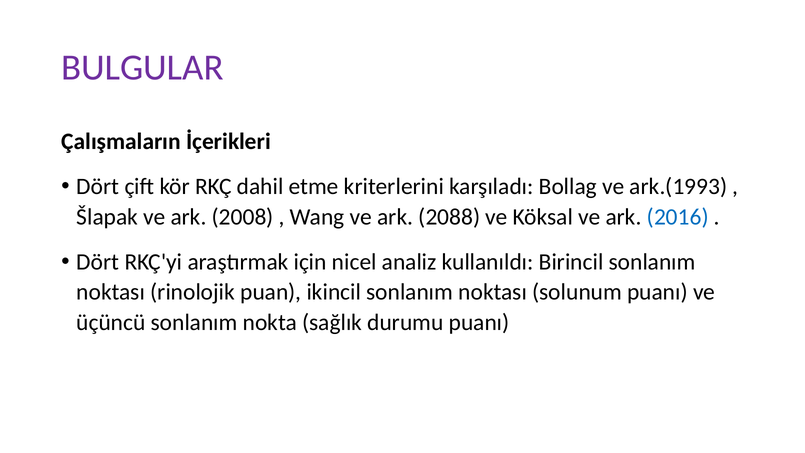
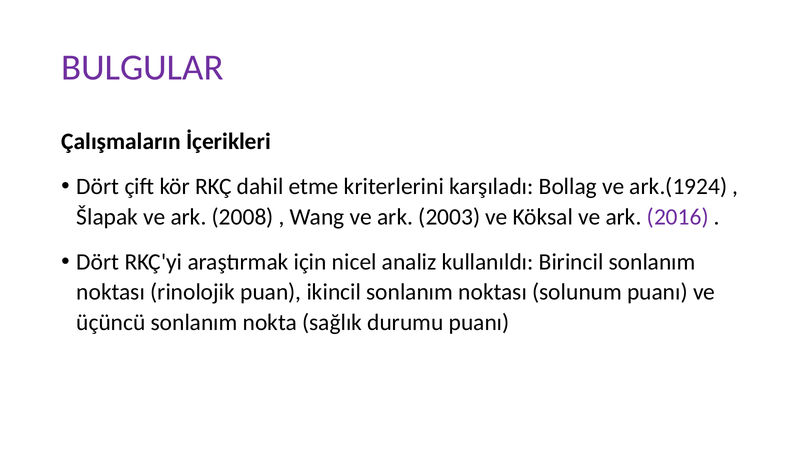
ark.(1993: ark.(1993 -> ark.(1924 (678, 187)
2088: 2088 -> 2003 (449, 217)
2016 colour: blue -> purple (678, 217)
